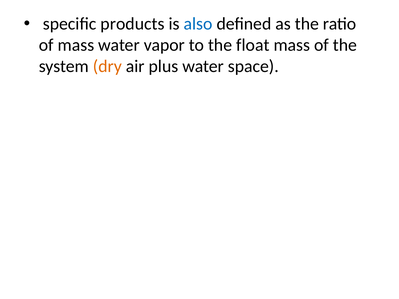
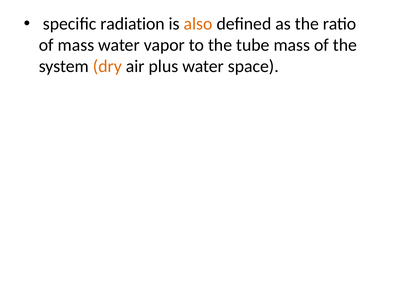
products: products -> radiation (133, 24)
also colour: blue -> orange (198, 24)
float: float -> tube (253, 45)
